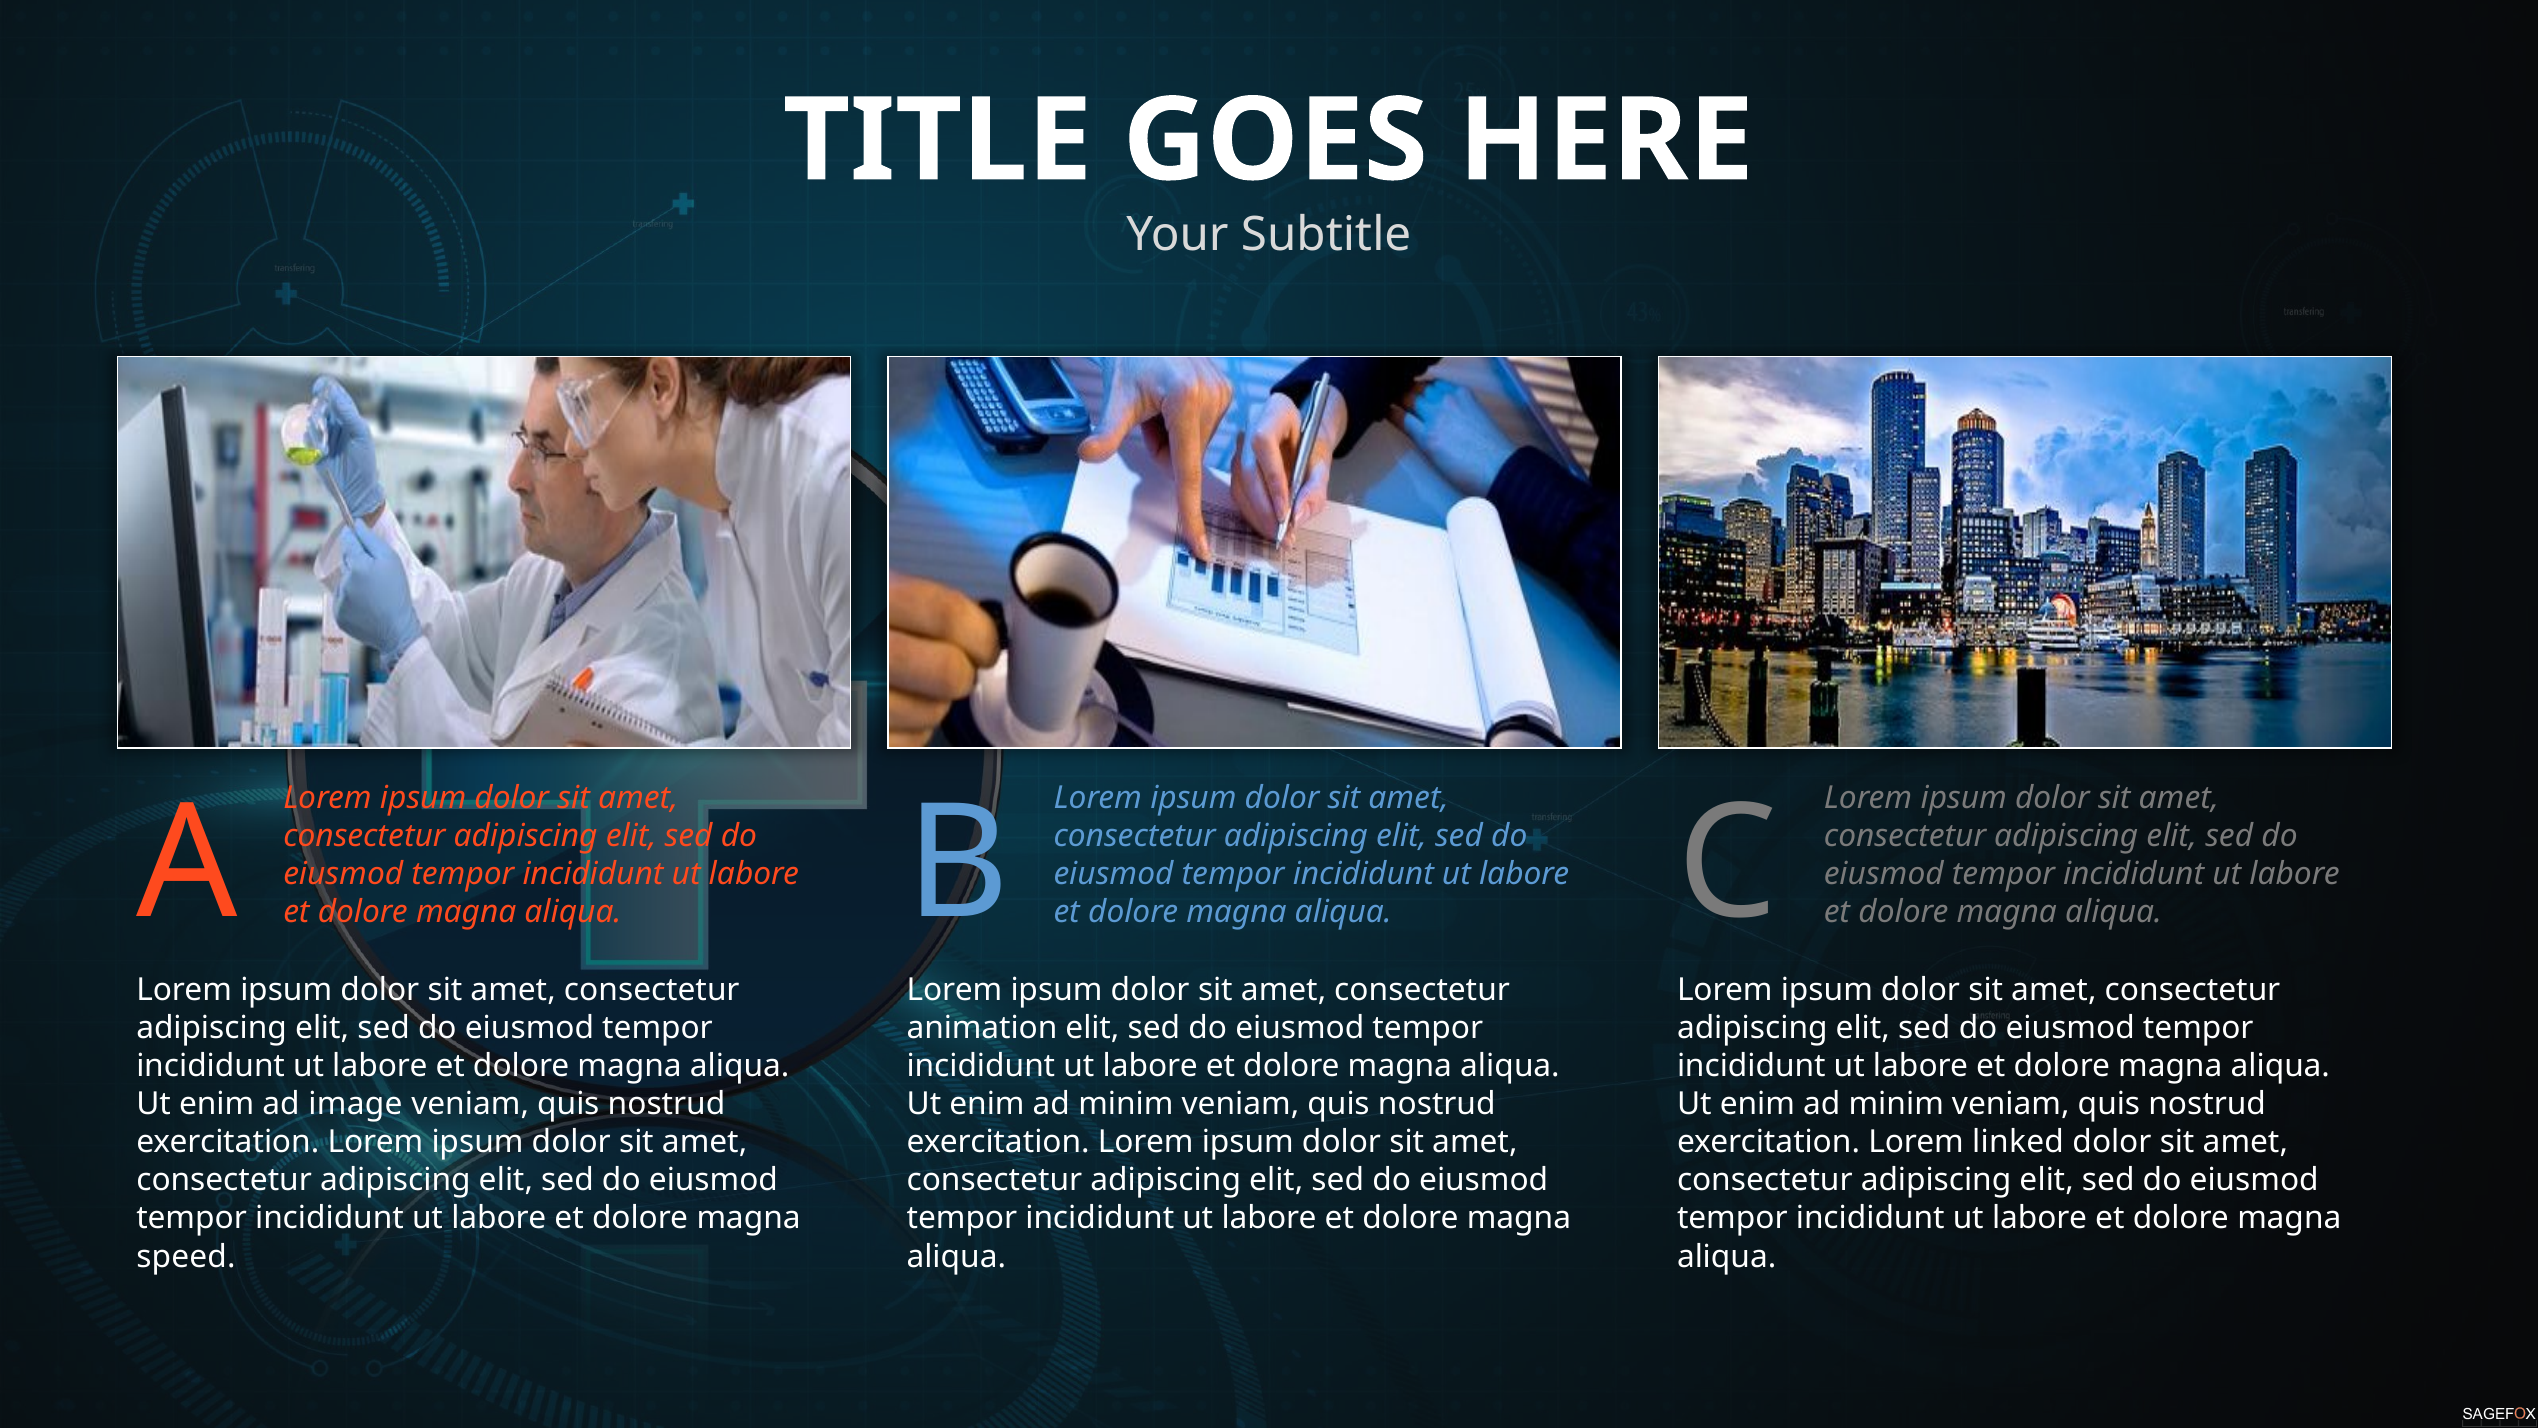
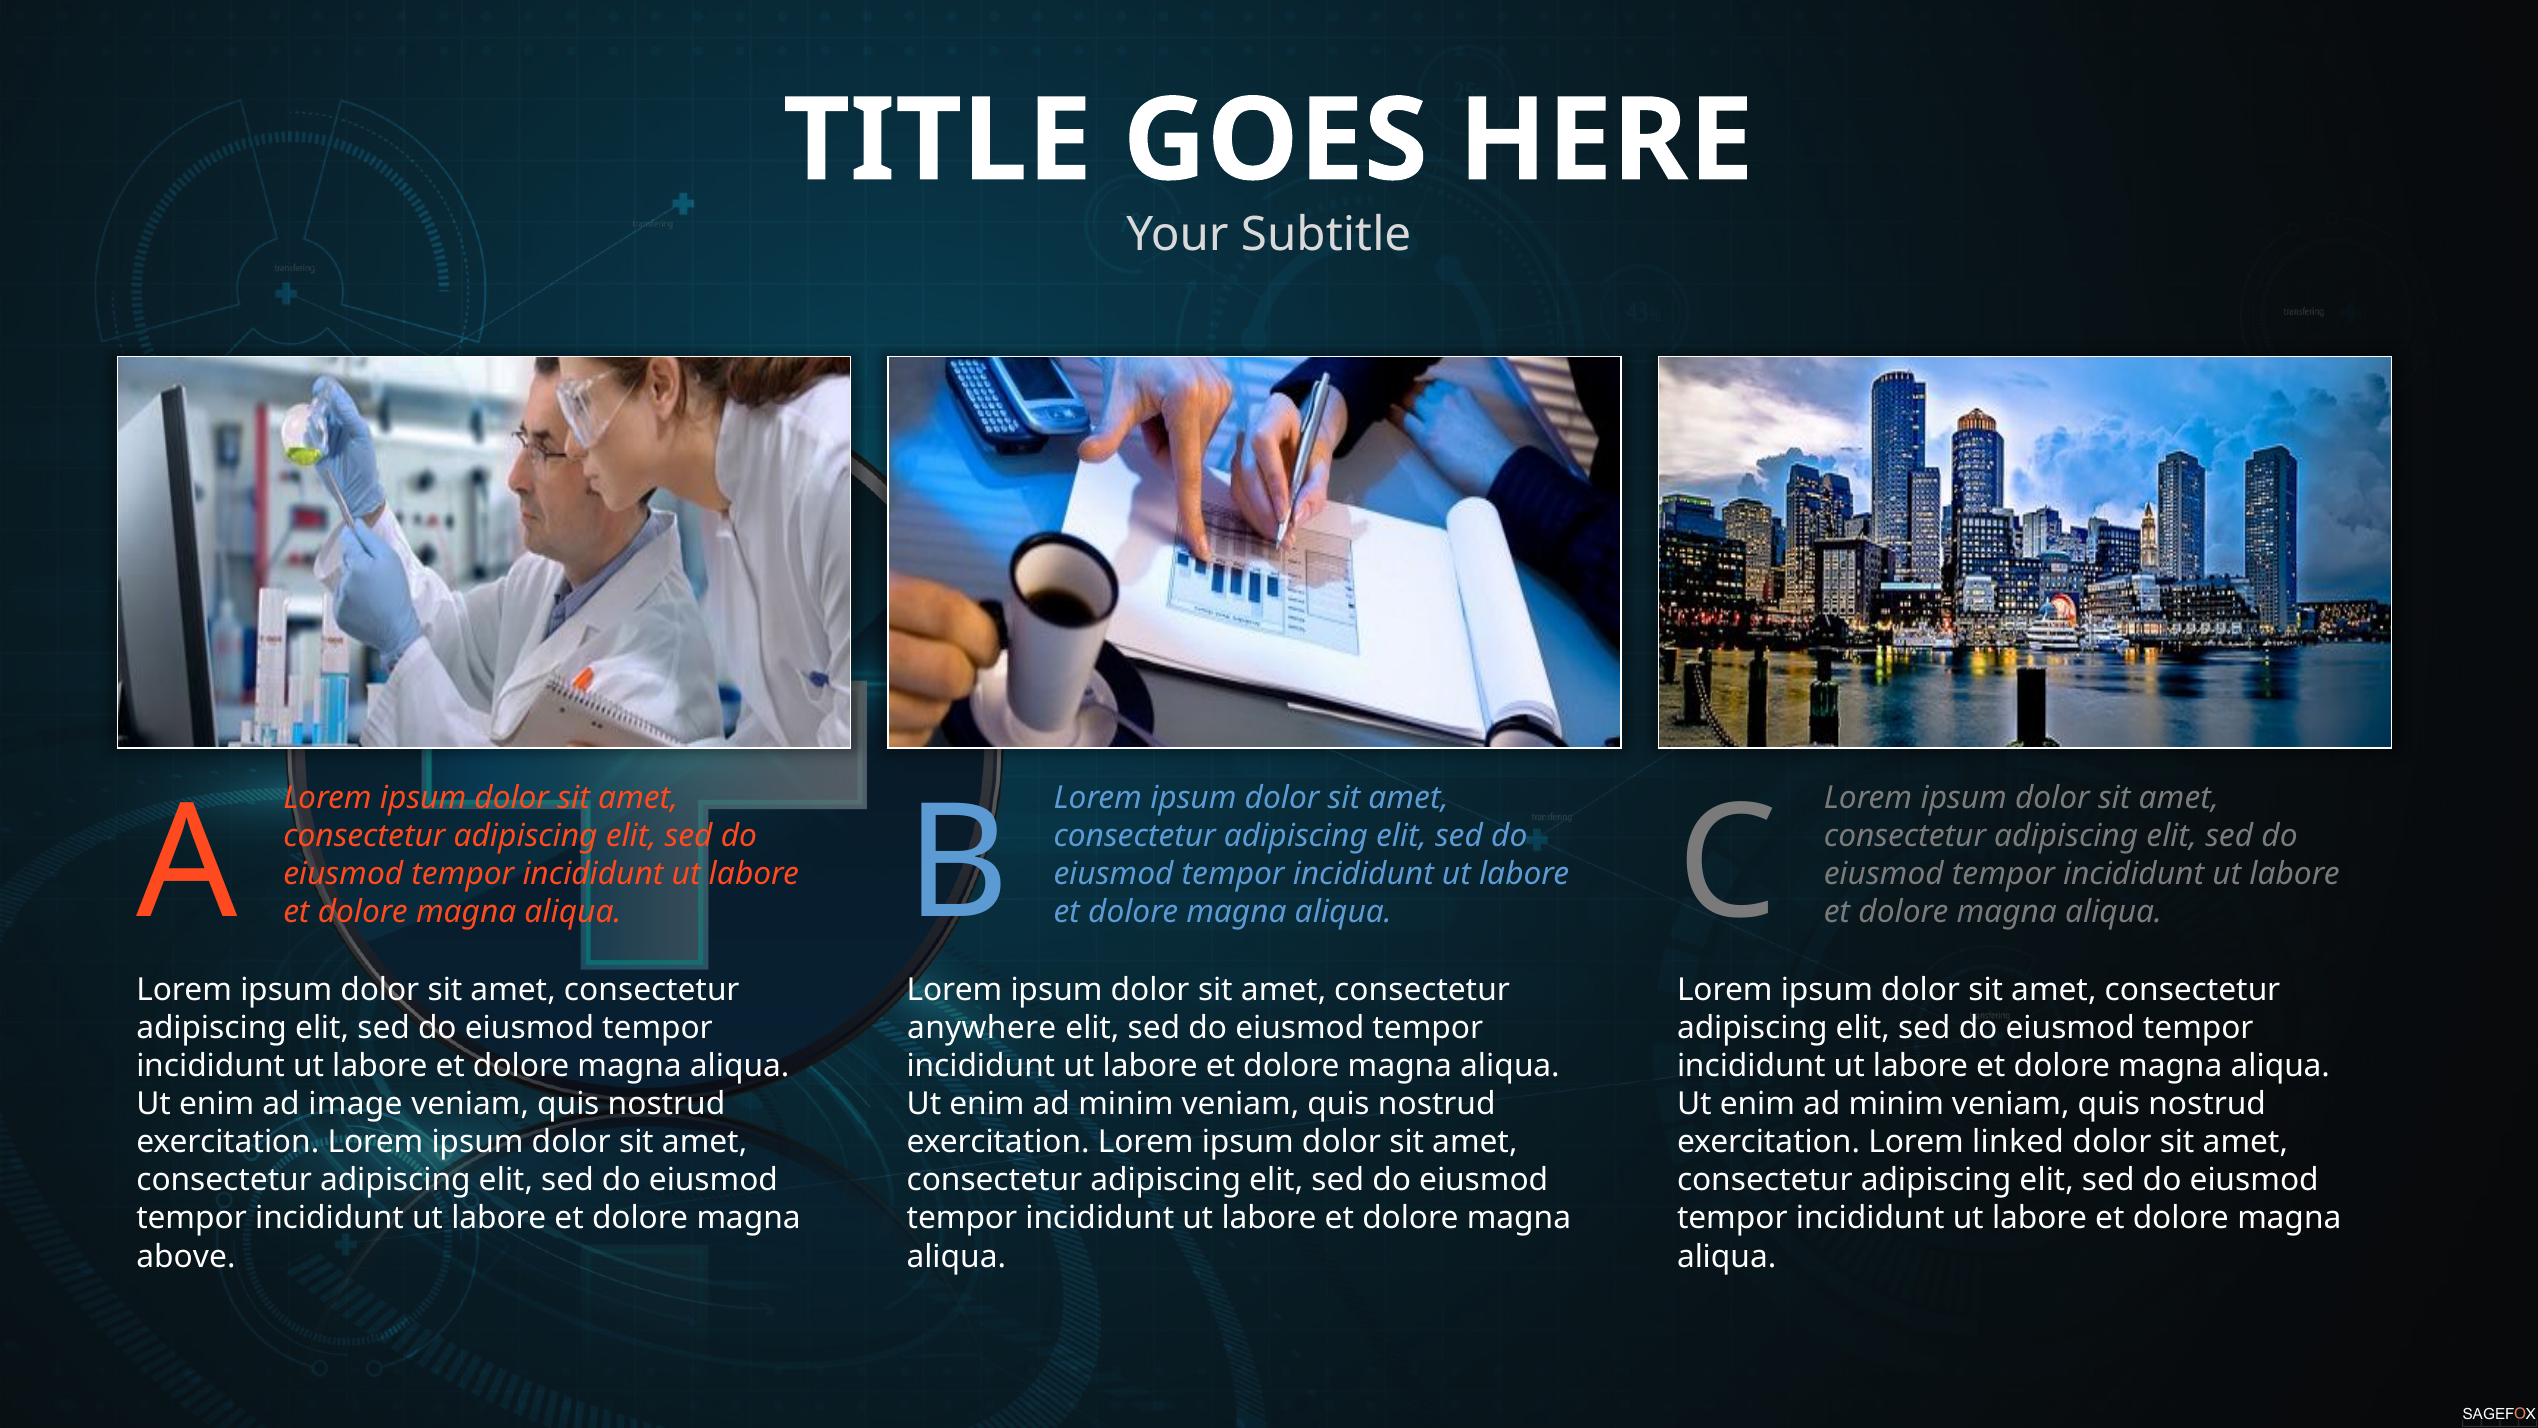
animation: animation -> anywhere (982, 1028)
speed: speed -> above (186, 1256)
